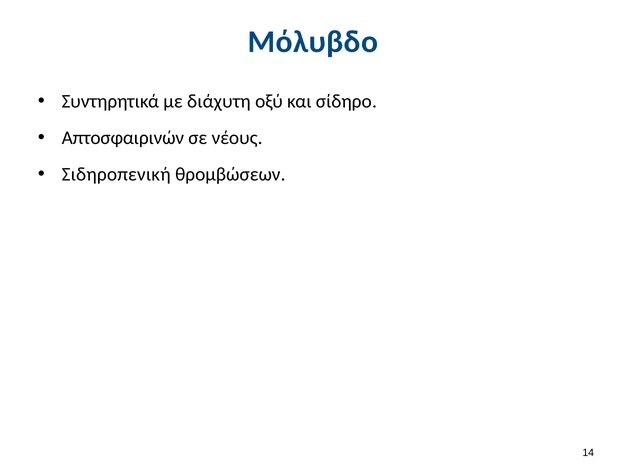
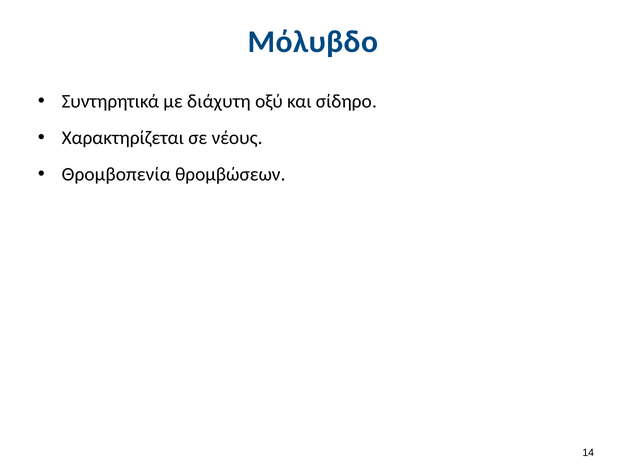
Απτοσφαιρινών: Απτοσφαιρινών -> Χαρακτηρίζεται (123, 138)
Σιδηροπενική: Σιδηροπενική -> Θρομβοπενία (116, 174)
